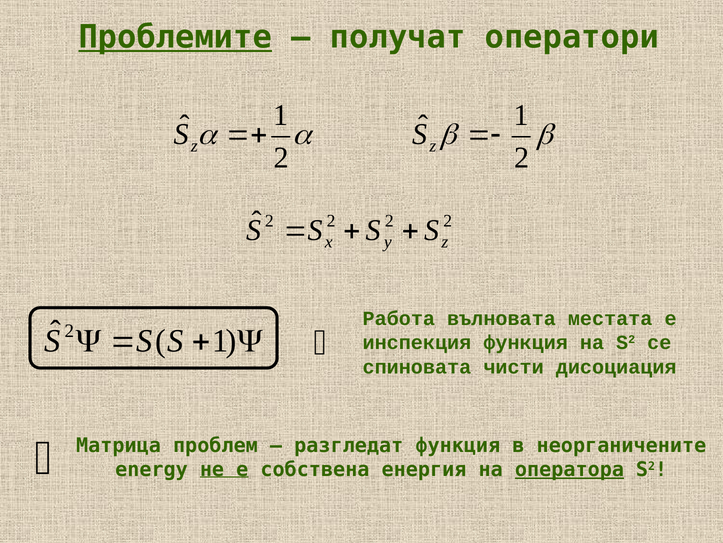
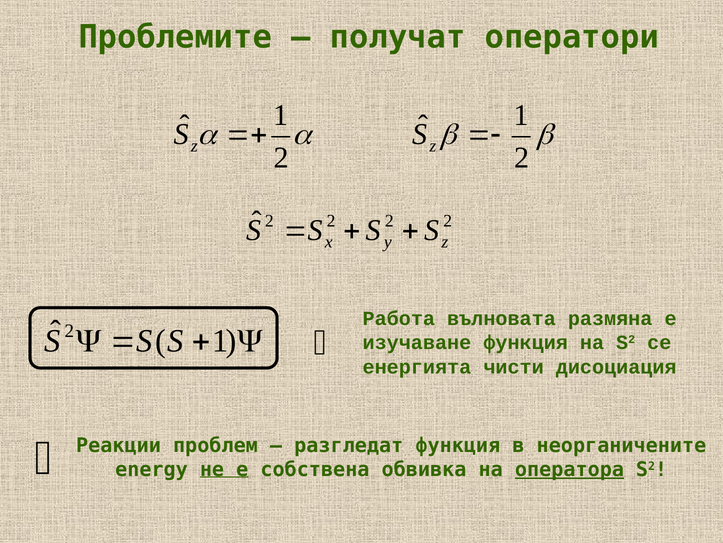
Проблемите underline: present -> none (175, 37)
местата: местата -> размяна (610, 318)
инспекция: инспекция -> изучаване (417, 342)
спиновата: спиновата -> енергията (417, 366)
Матрица: Матрица -> Реакции (119, 445)
енергия: енергия -> обвивка (424, 469)
